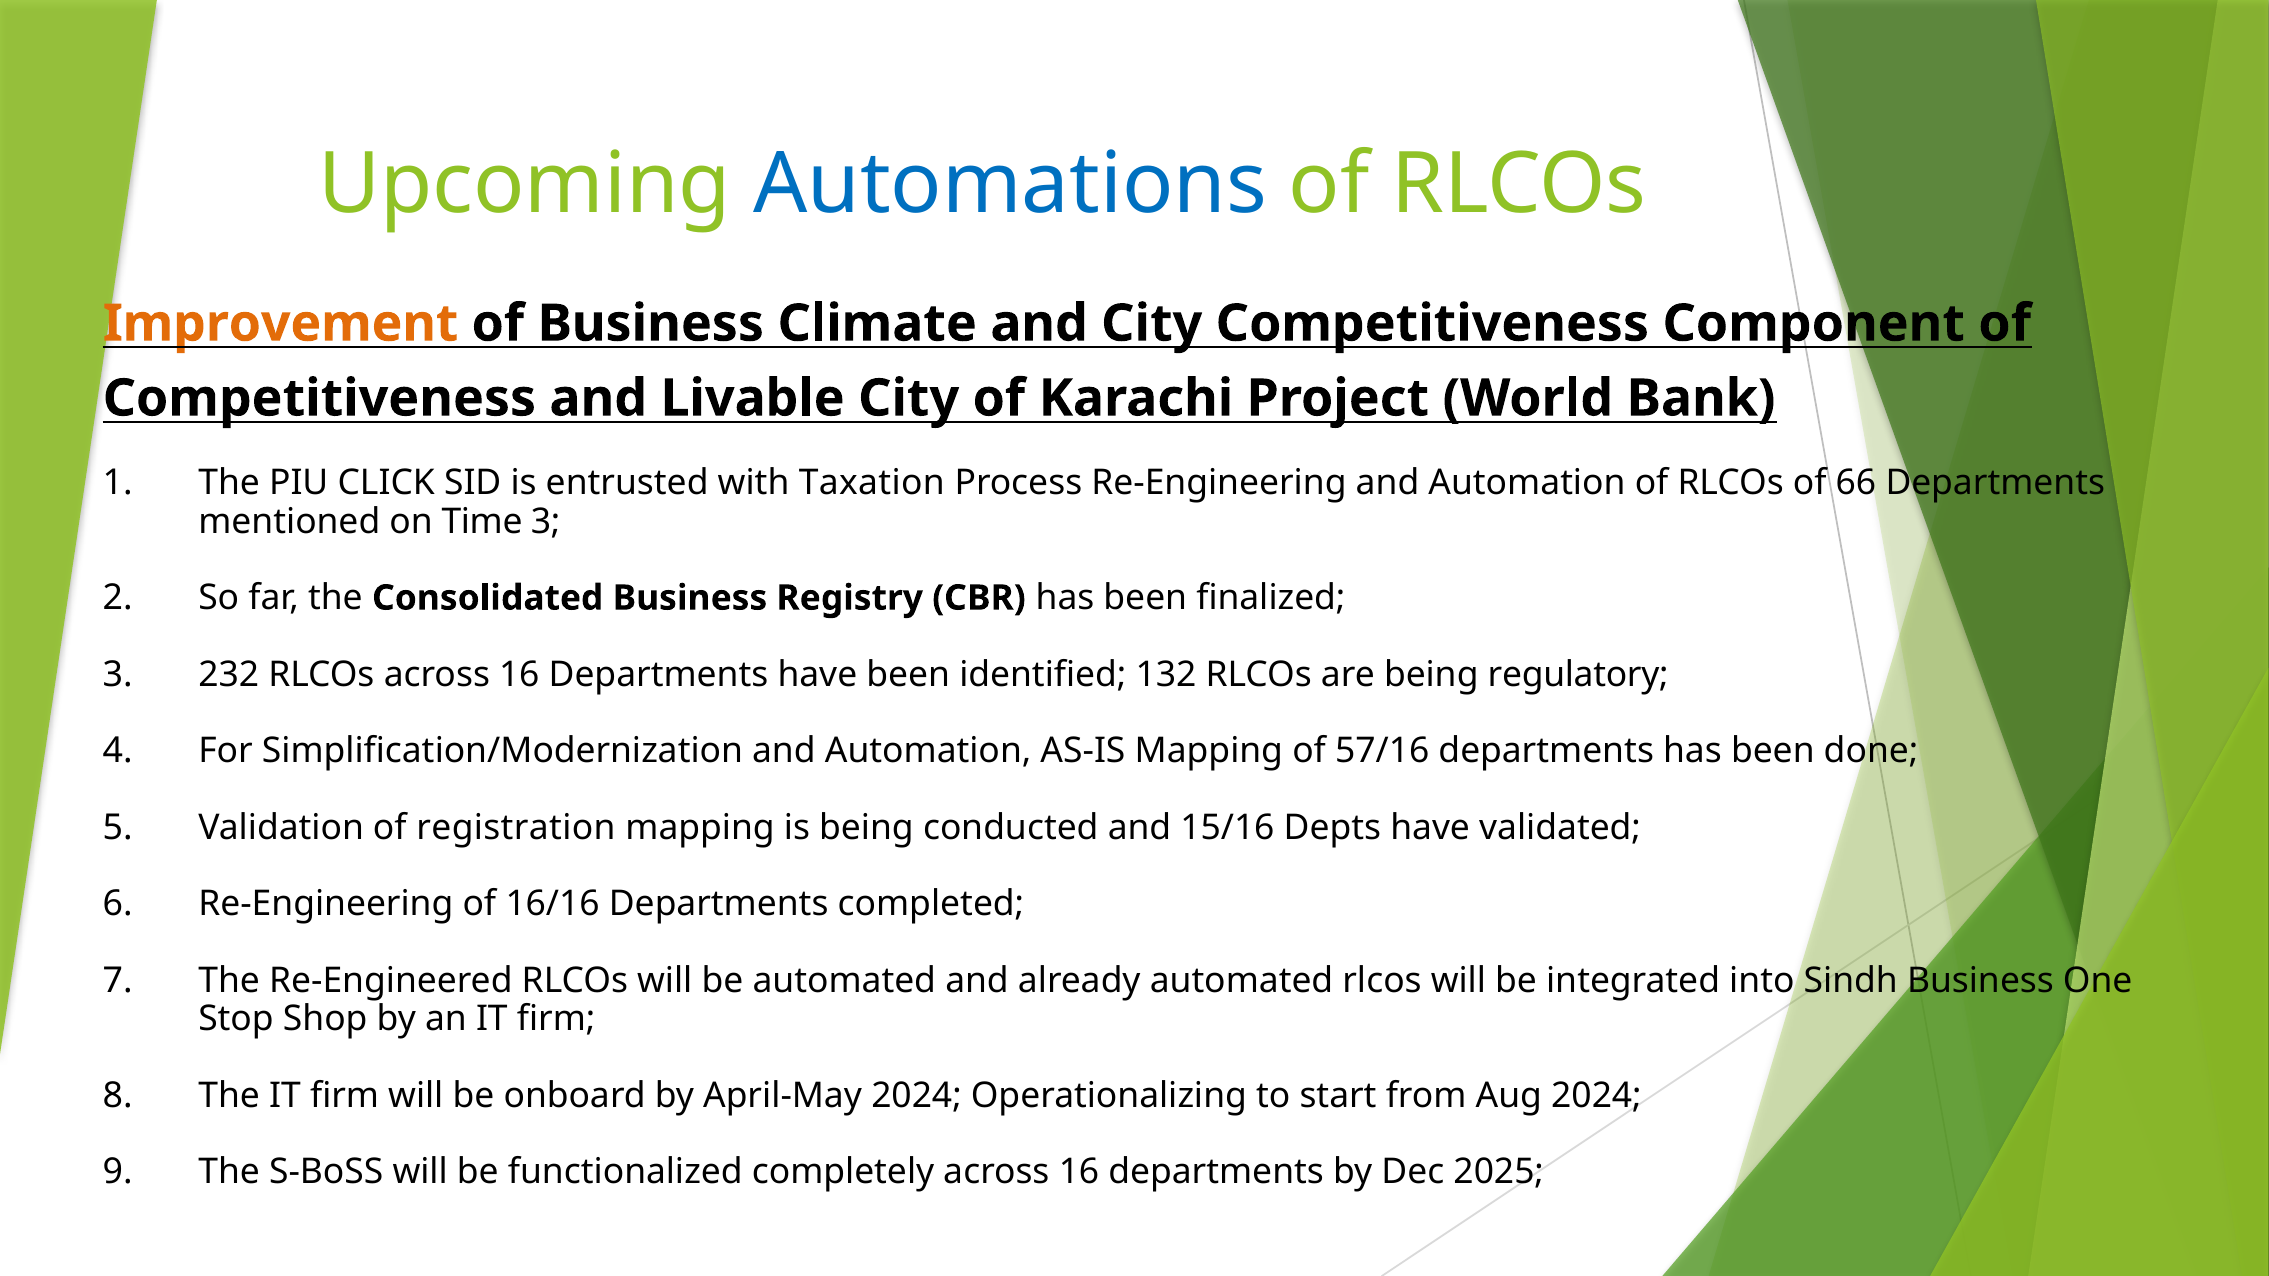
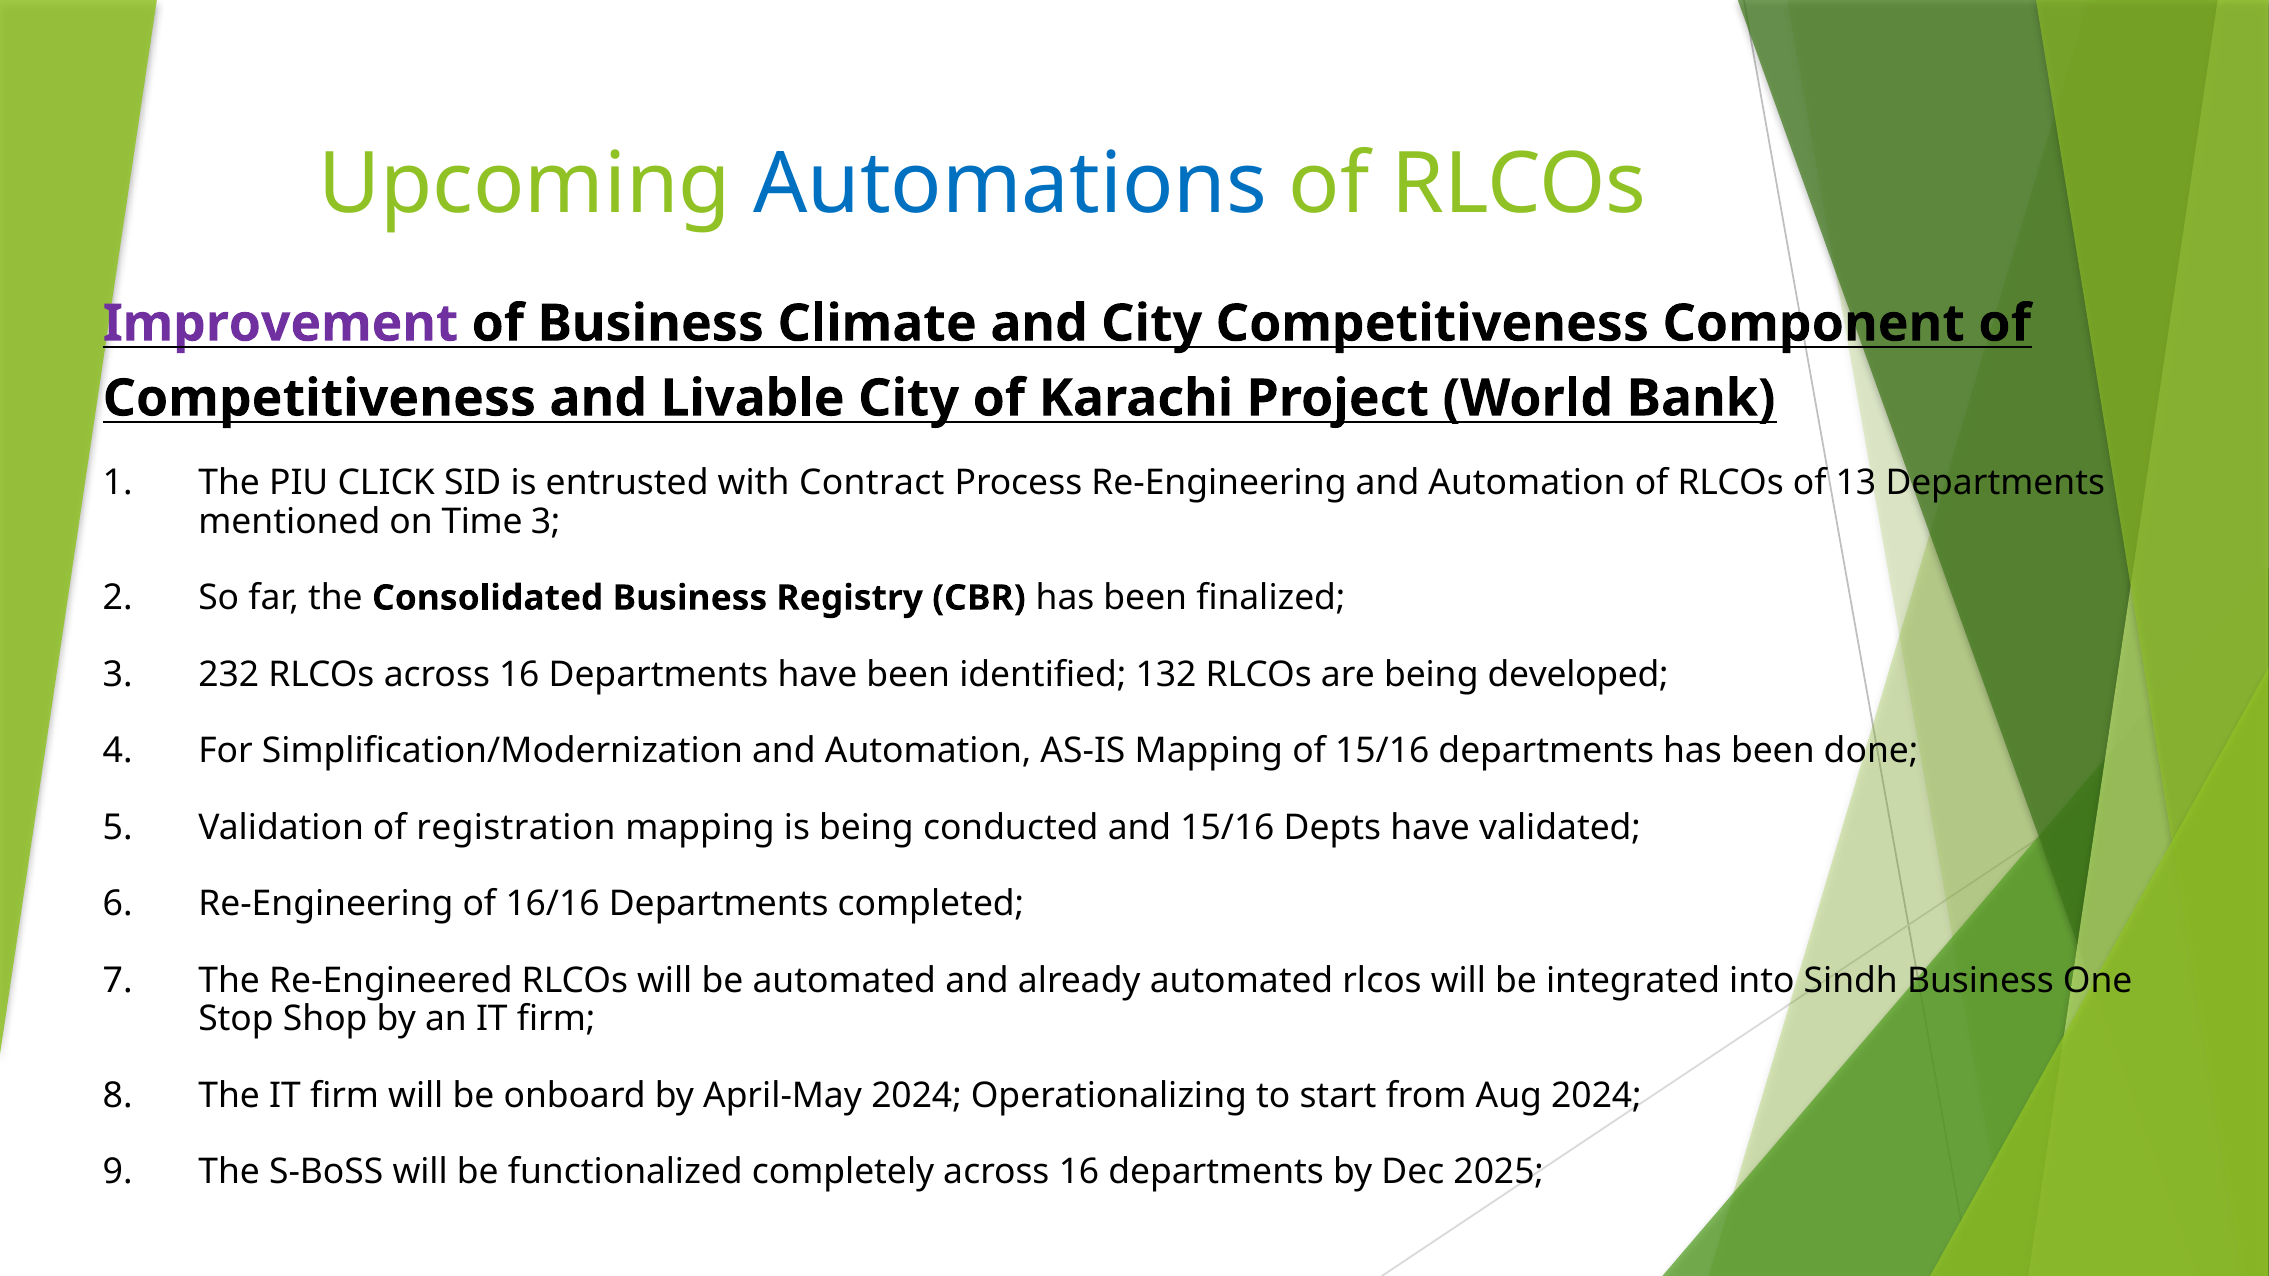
Improvement colour: orange -> purple (281, 324)
Taxation: Taxation -> Contract (872, 483)
66: 66 -> 13 (1856, 483)
regulatory: regulatory -> developed (1578, 675)
of 57/16: 57/16 -> 15/16 (1382, 751)
